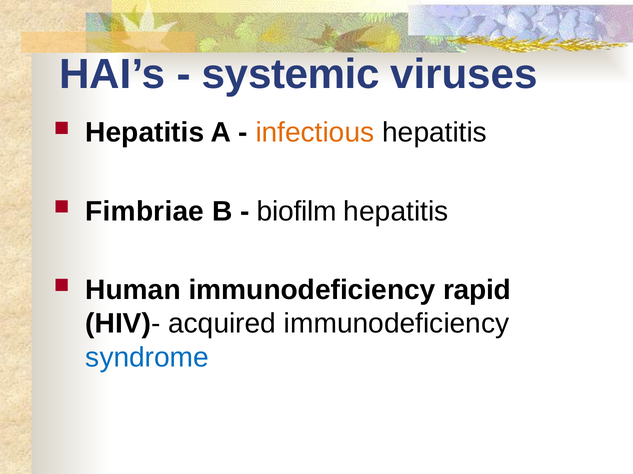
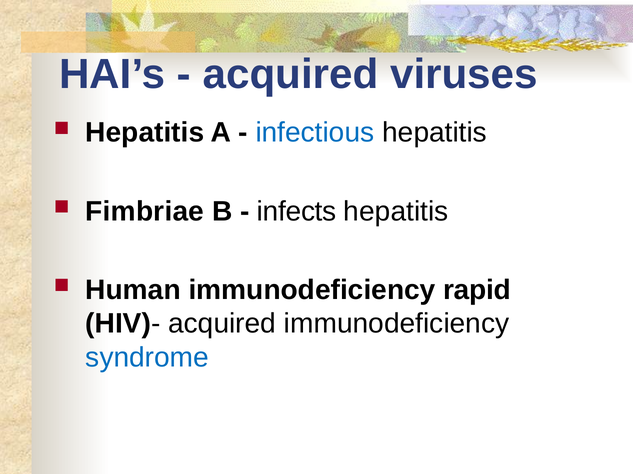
systemic: systemic -> acquired (291, 75)
infectious colour: orange -> blue (315, 133)
biofilm: biofilm -> infects (297, 212)
